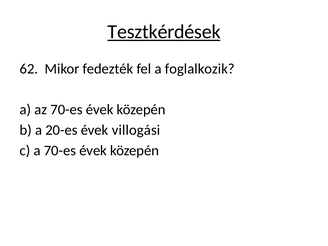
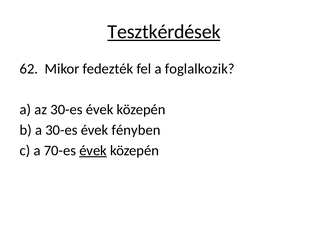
az 70-es: 70-es -> 30-es (66, 110)
a 20-es: 20-es -> 30-es (61, 130)
villogási: villogási -> fényben (136, 130)
évek underline: none -> present (93, 150)
